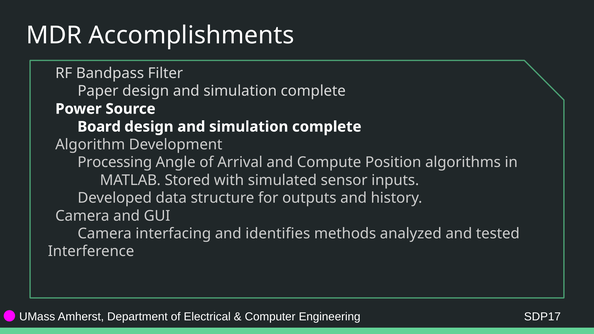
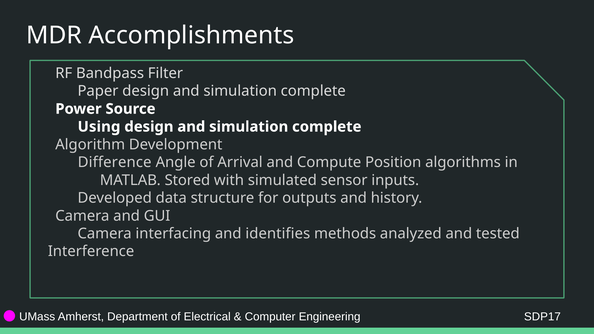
Board: Board -> Using (99, 127)
Processing: Processing -> Difference (115, 162)
